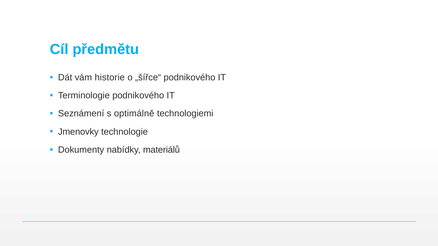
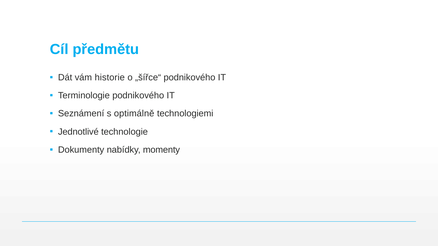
Jmenovky: Jmenovky -> Jednotlivé (78, 132)
materiálů: materiálů -> momenty (161, 150)
